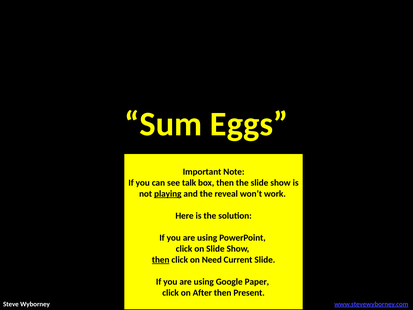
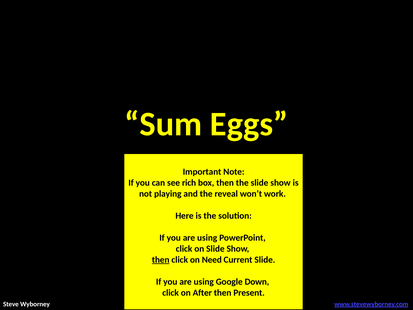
talk: talk -> rich (189, 183)
playing underline: present -> none (168, 194)
Paper: Paper -> Down (257, 282)
